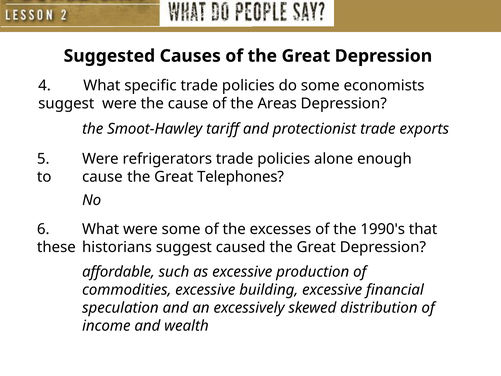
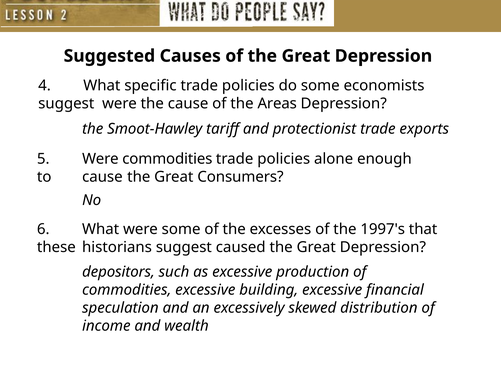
Were refrigerators: refrigerators -> commodities (167, 159)
Telephones: Telephones -> Consumers (240, 177)
1990's: 1990's -> 1997's (383, 229)
affordable: affordable -> depositors (118, 272)
